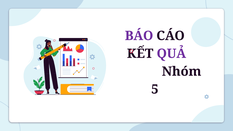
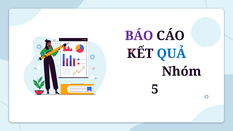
QUẢ colour: purple -> blue (171, 54)
